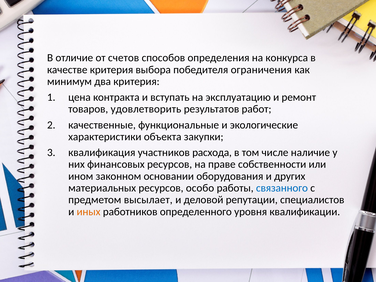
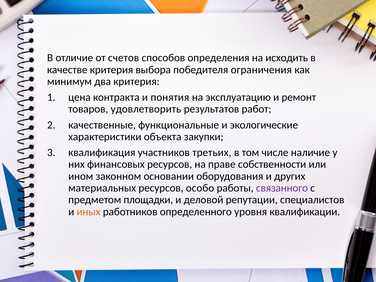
конкурса: конкурса -> исходить (287, 58)
вступать: вступать -> понятия (170, 97)
расхода: расхода -> третьих (212, 152)
связанного colour: blue -> purple (282, 188)
высылает: высылает -> площадки (148, 200)
